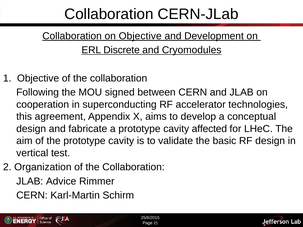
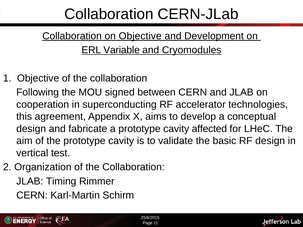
Discrete: Discrete -> Variable (122, 50)
Advice: Advice -> Timing (61, 181)
